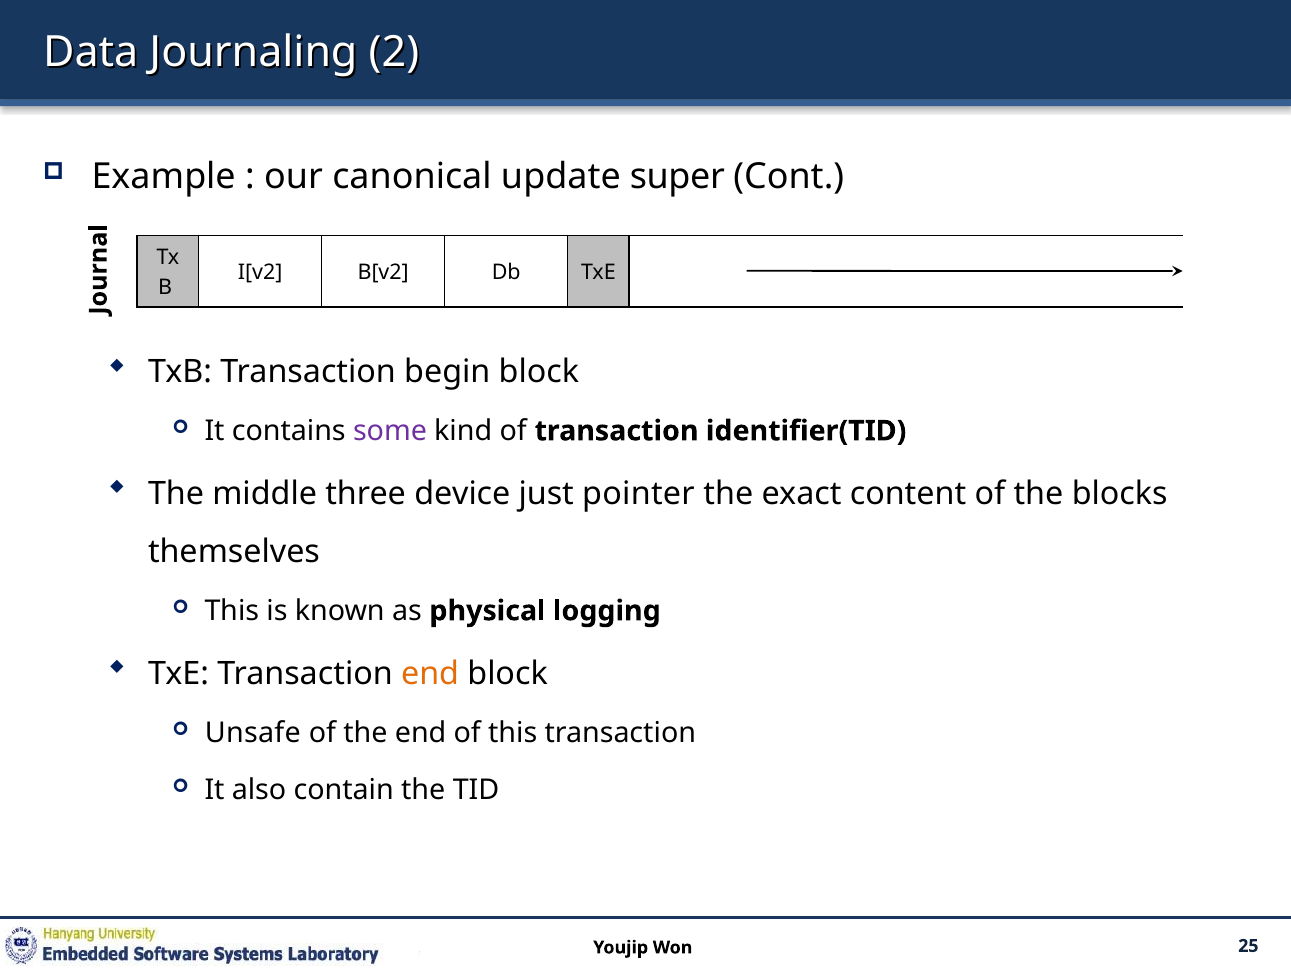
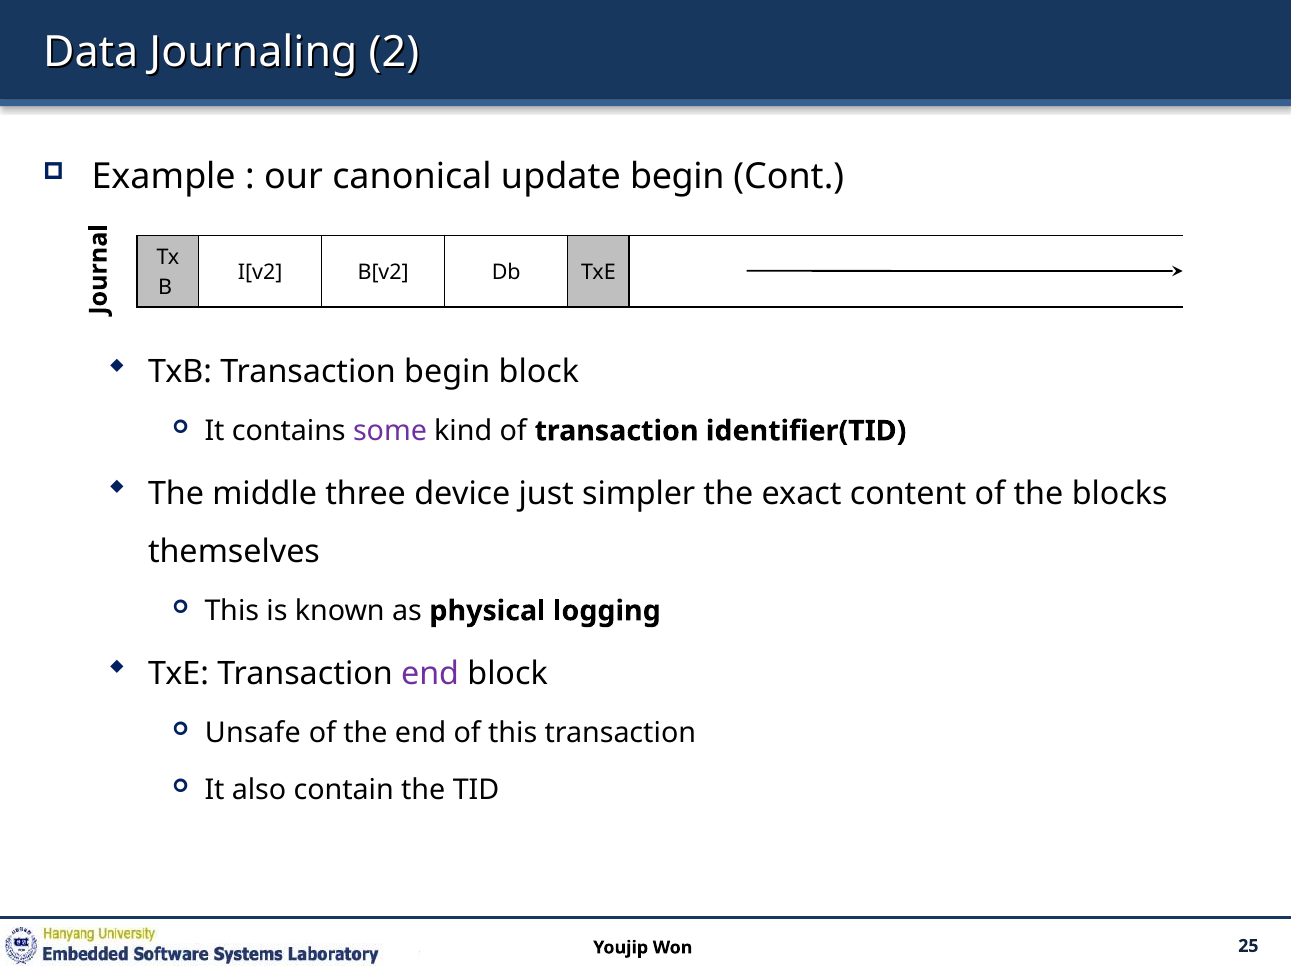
update super: super -> begin (677, 176)
pointer: pointer -> simpler (639, 494)
end colour: orange -> purple (430, 674)
